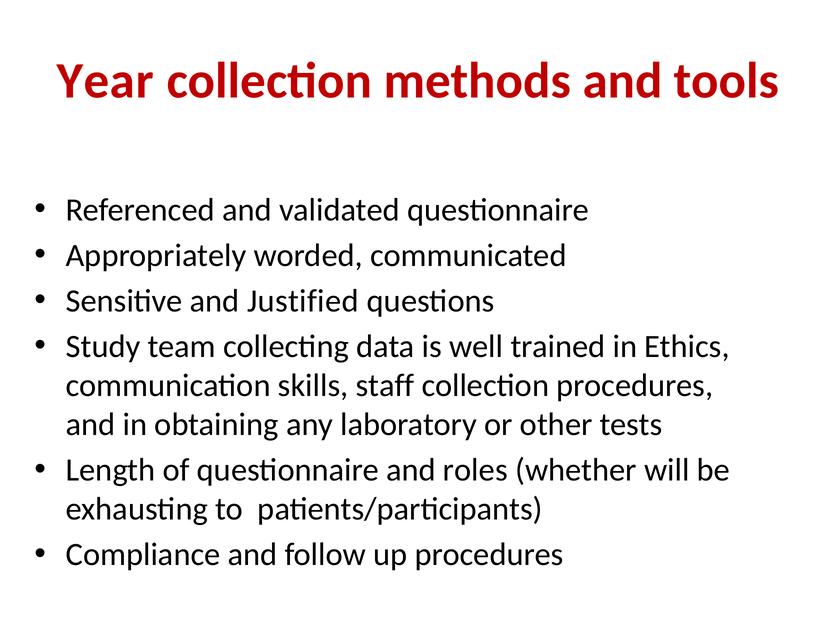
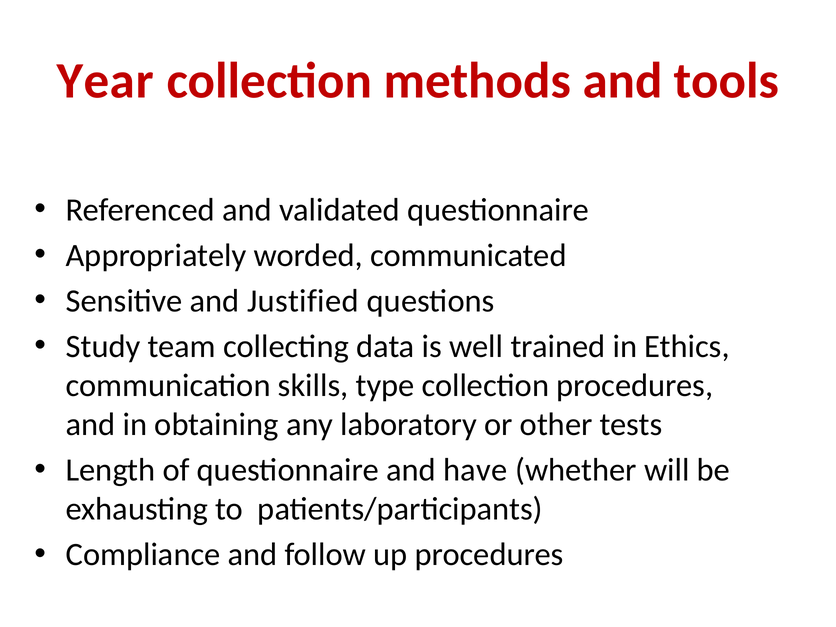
staff: staff -> type (385, 386)
roles: roles -> have (475, 470)
